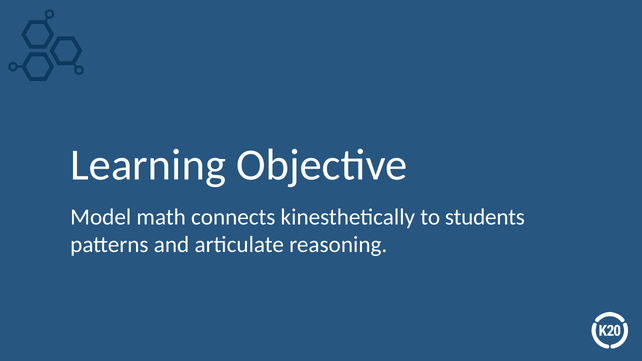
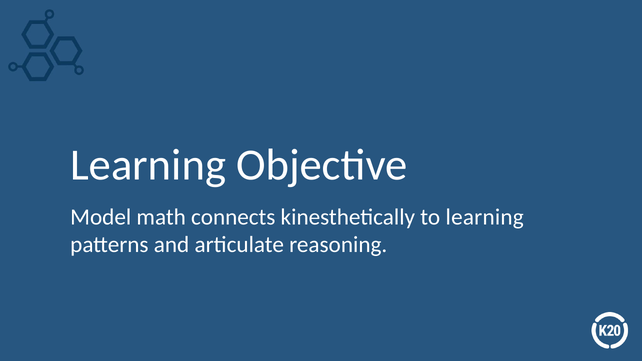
to students: students -> learning (485, 217)
